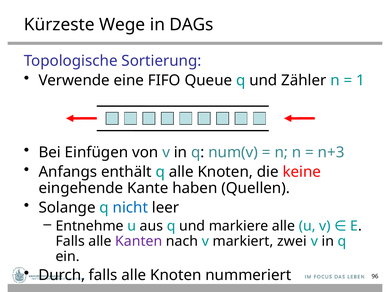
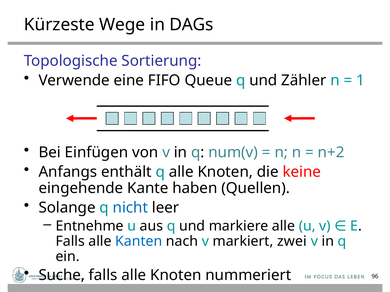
n+3: n+3 -> n+2 (331, 153)
Kanten colour: purple -> blue (139, 242)
Durch: Durch -> Suche (62, 276)
